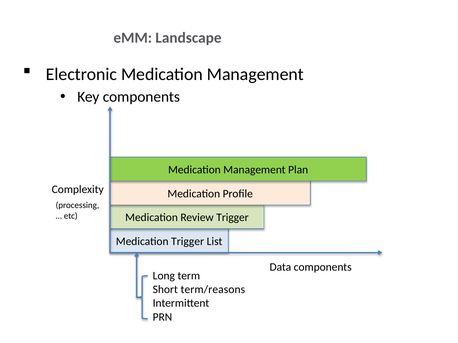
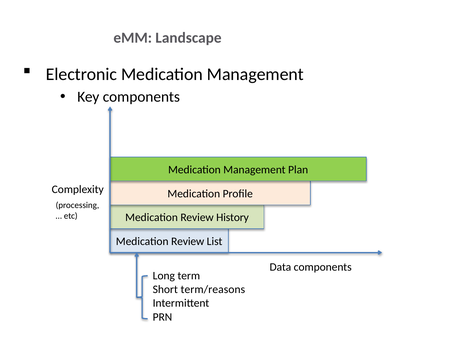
Review Trigger: Trigger -> History (233, 218)
Trigger: Trigger -> Review (188, 242)
